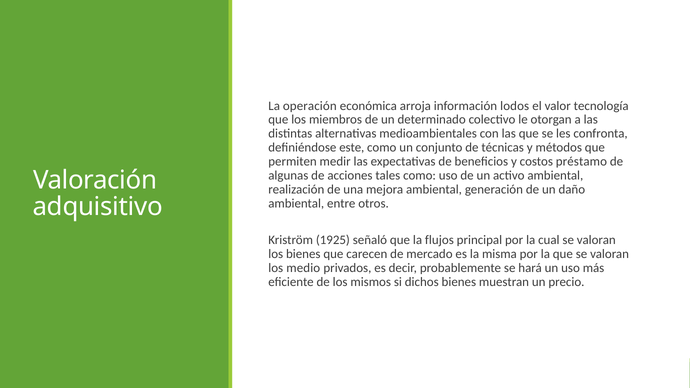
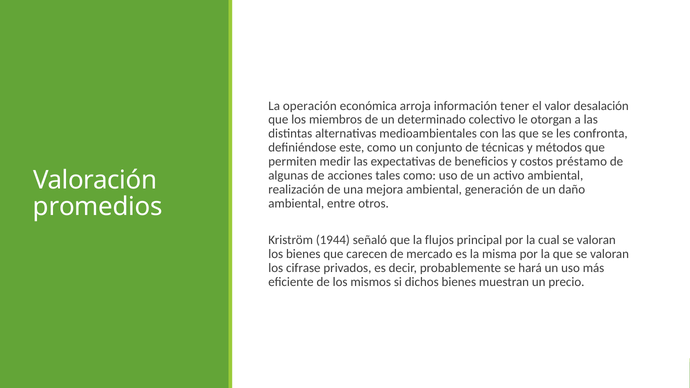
lodos: lodos -> tener (515, 106)
tecnología: tecnología -> desalación (601, 106)
adquisitivo: adquisitivo -> promedios (98, 207)
1925: 1925 -> 1944 (333, 240)
medio: medio -> cifrase (303, 268)
